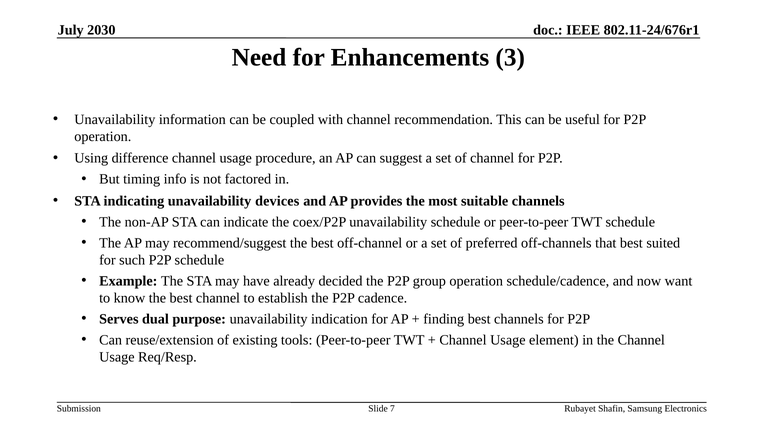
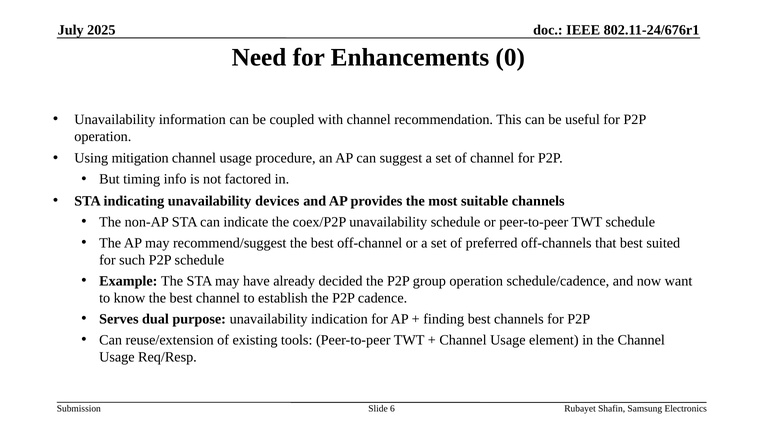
2030: 2030 -> 2025 (101, 30)
3: 3 -> 0 (510, 57)
difference: difference -> mitigation (140, 158)
7: 7 -> 6 (392, 408)
